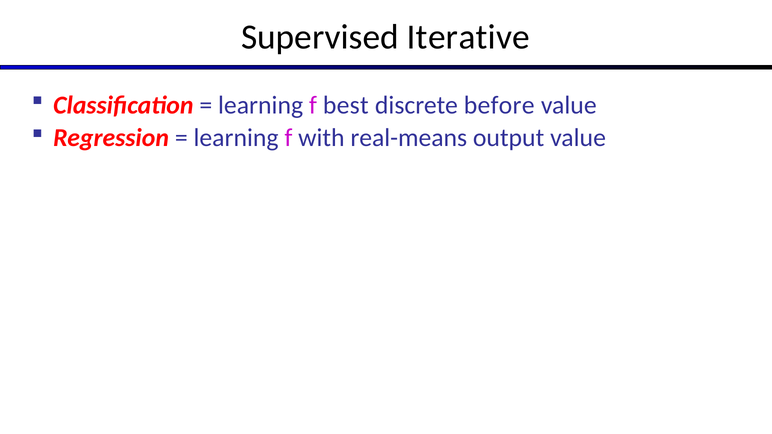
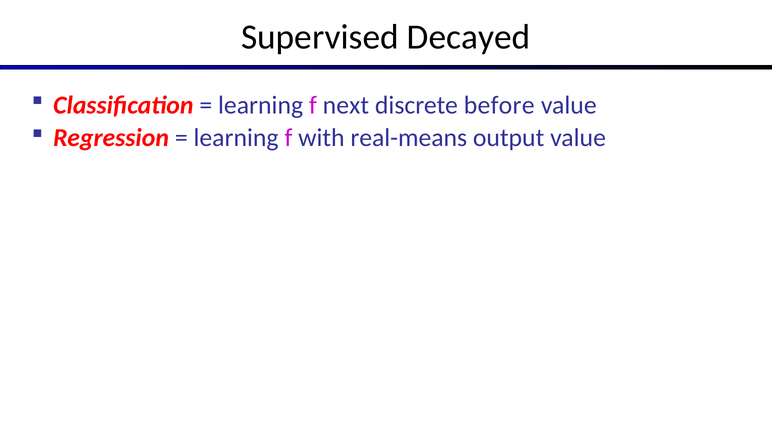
Iterative: Iterative -> Decayed (469, 37)
best: best -> next (346, 105)
